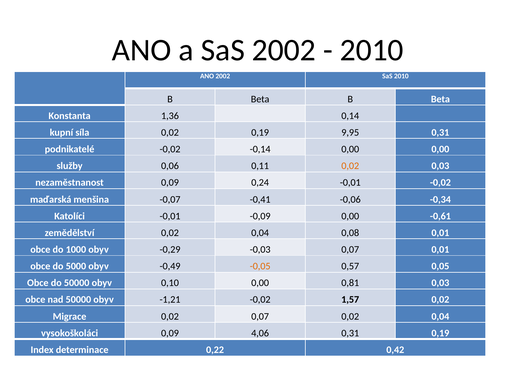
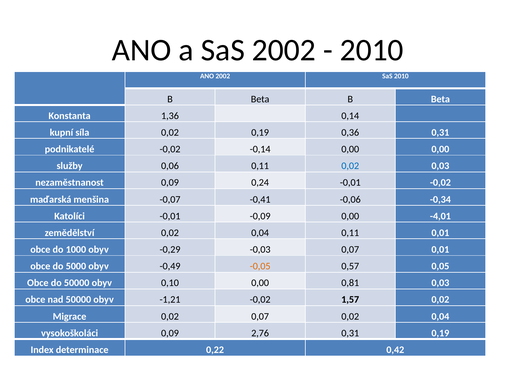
9,95: 9,95 -> 0,36 (350, 132)
0,02 colour: orange -> blue (350, 166)
-0,61: -0,61 -> -4,01 (440, 216)
0,04 0,08: 0,08 -> 0,11 (350, 233)
4,06: 4,06 -> 2,76 (260, 333)
